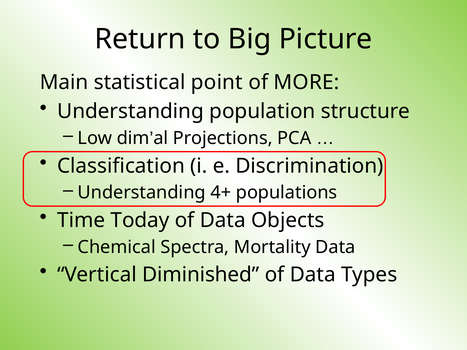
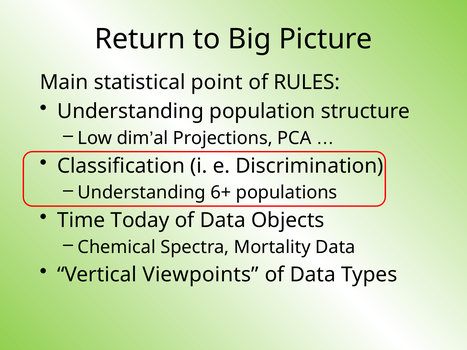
MORE: MORE -> RULES (307, 82)
4+: 4+ -> 6+ (221, 193)
Diminished: Diminished -> Viewpoints (201, 275)
